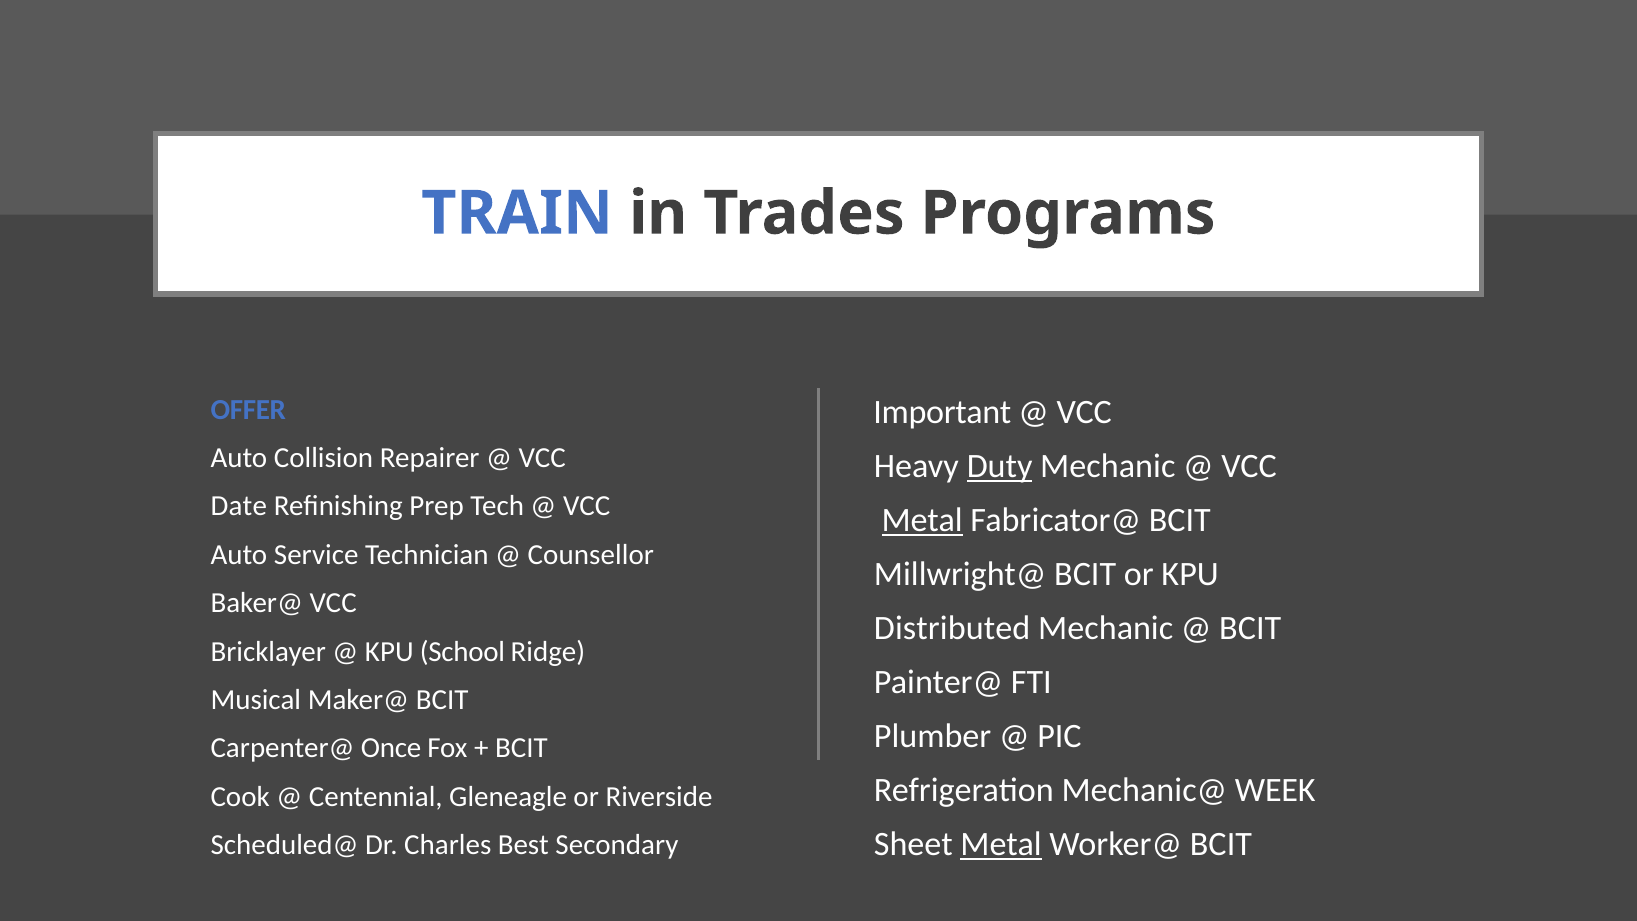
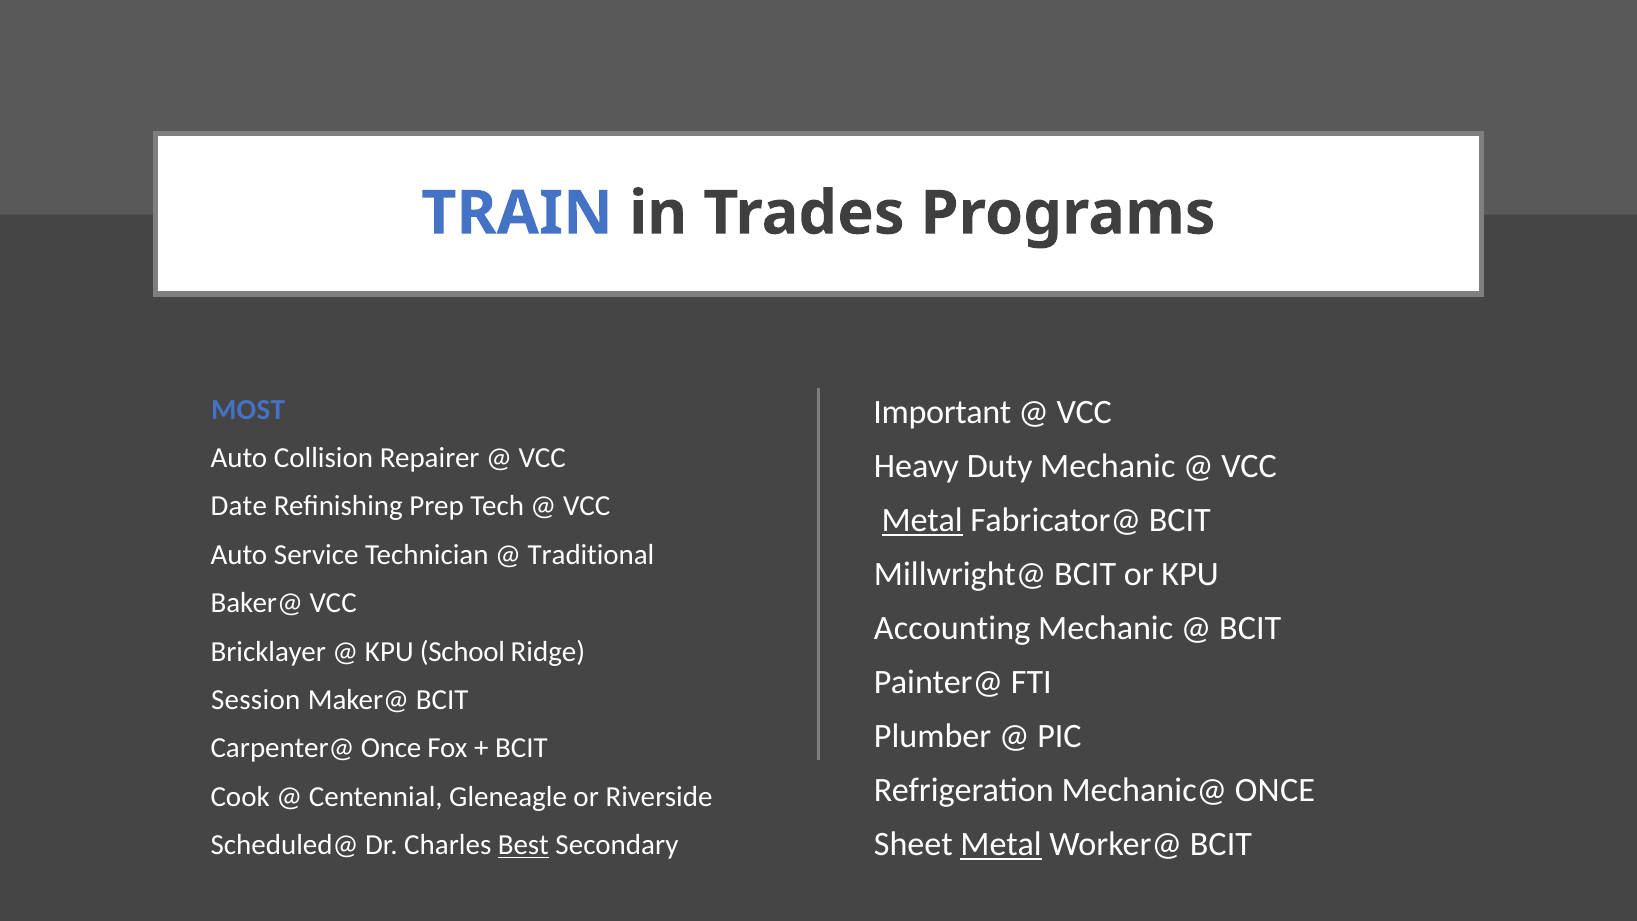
OFFER: OFFER -> MOST (248, 409)
Duty underline: present -> none (1000, 466)
Counsellor: Counsellor -> Traditional (591, 555)
Distributed: Distributed -> Accounting (952, 628)
Musical: Musical -> Session (256, 700)
Mechanic@ WEEK: WEEK -> ONCE (1275, 790)
Best underline: none -> present (523, 845)
